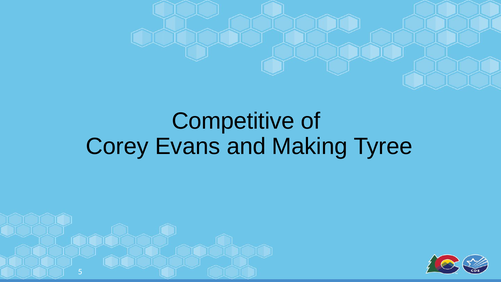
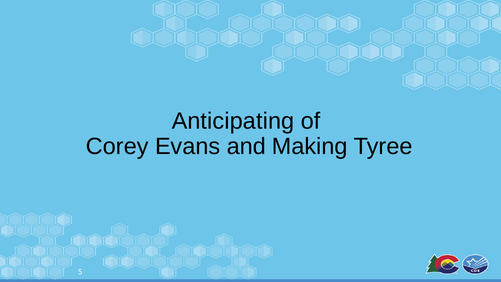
Competitive: Competitive -> Anticipating (233, 121)
